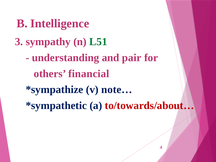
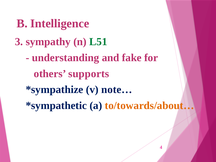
pair: pair -> fake (132, 58)
financial: financial -> supports (89, 74)
to/towards/about… colour: red -> orange (150, 106)
